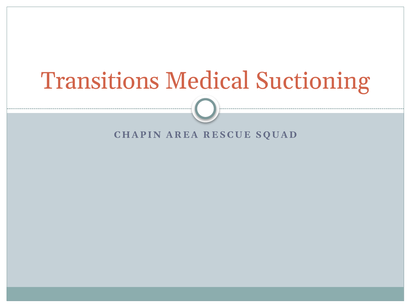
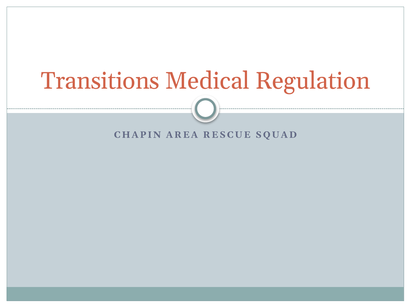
Suctioning: Suctioning -> Regulation (313, 81)
